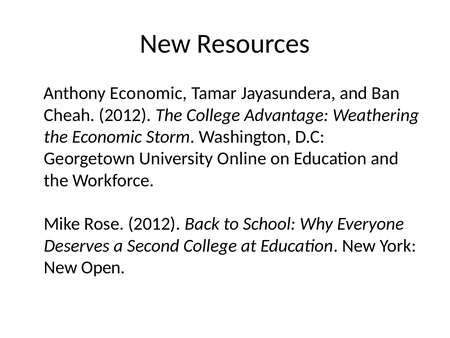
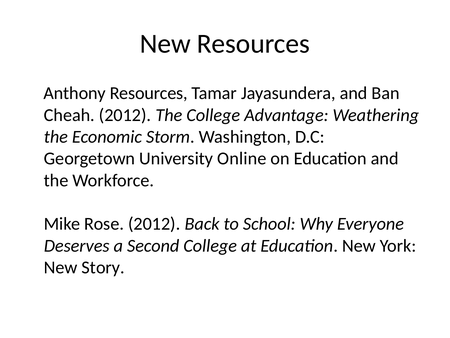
Anthony Economic: Economic -> Resources (149, 93)
Open: Open -> Story (103, 267)
